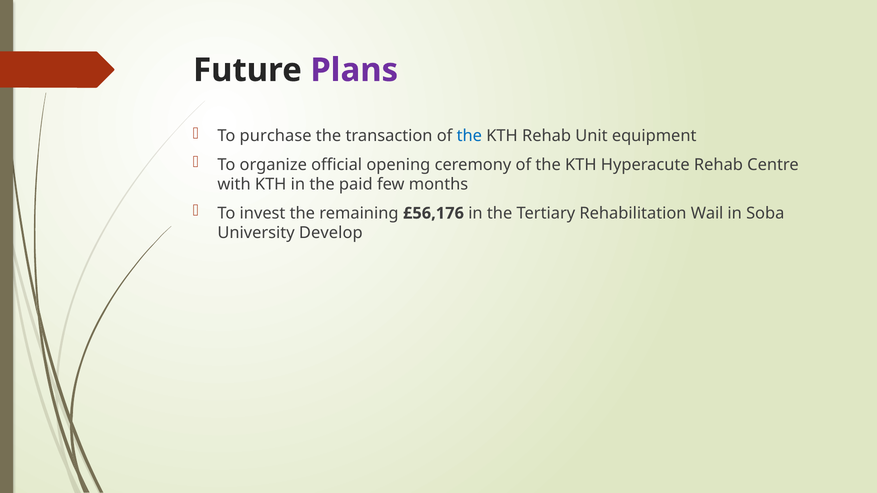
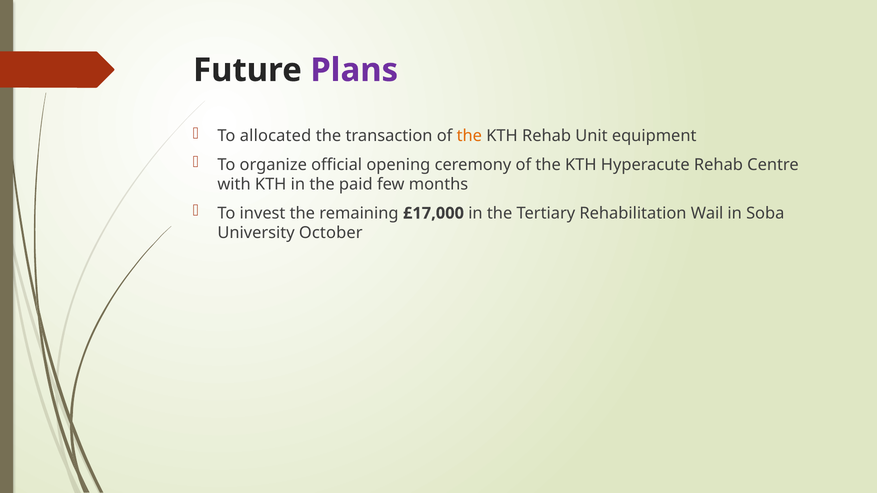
purchase: purchase -> allocated (276, 136)
the colour: blue -> orange (469, 136)
£56,176: £56,176 -> £17,000 (433, 213)
Develop: Develop -> October (331, 233)
